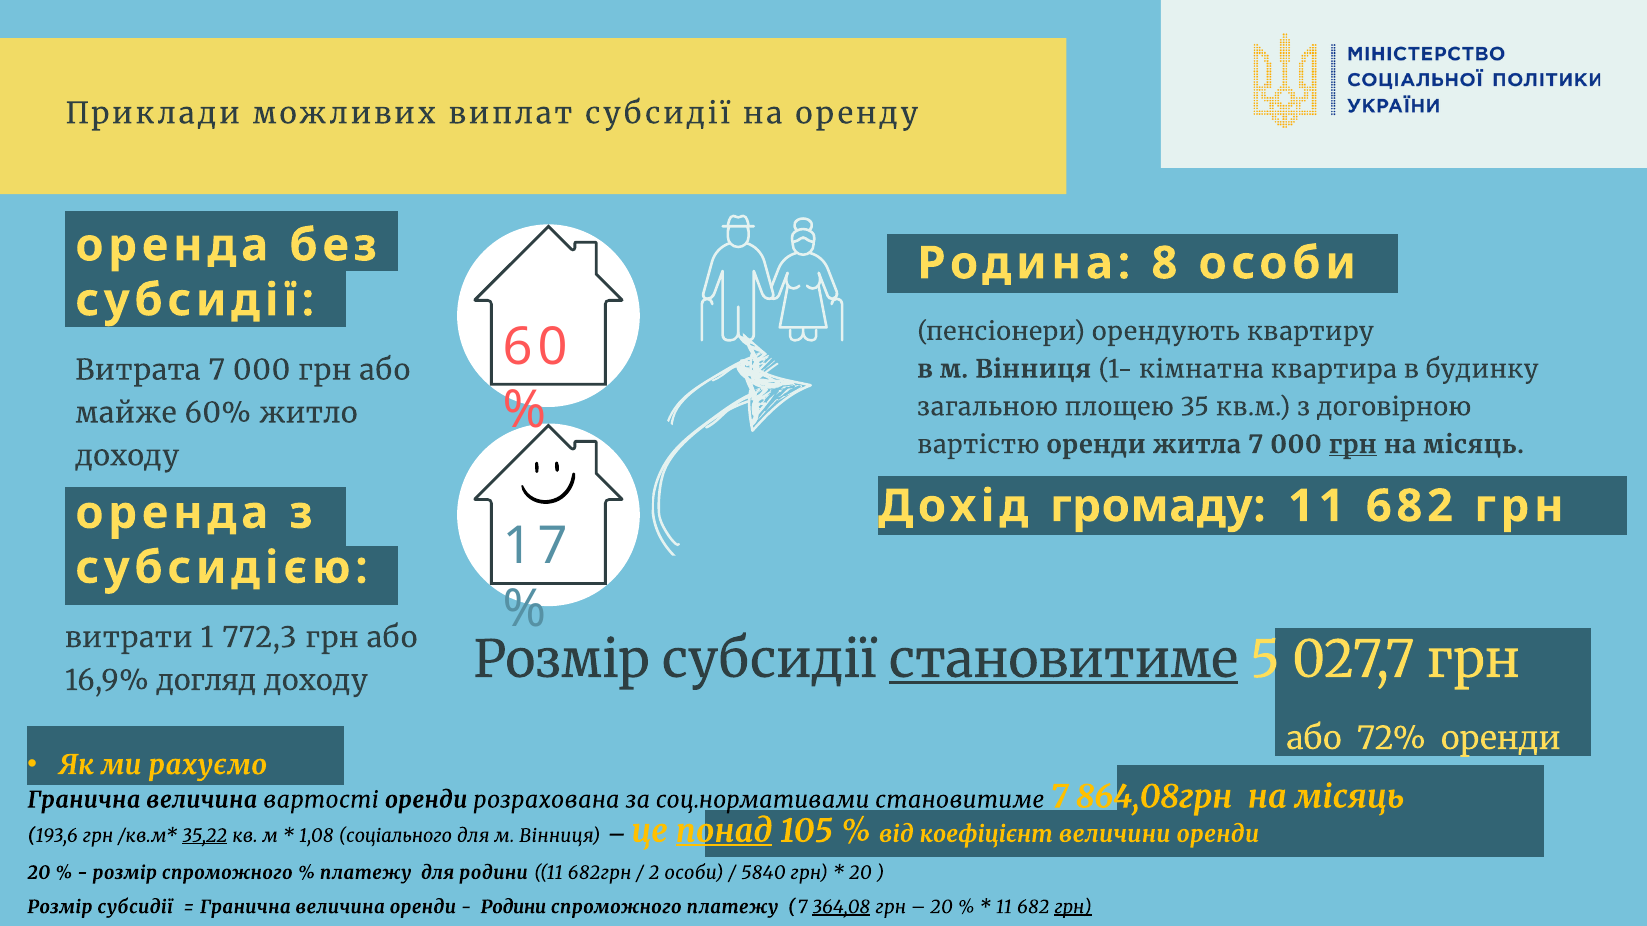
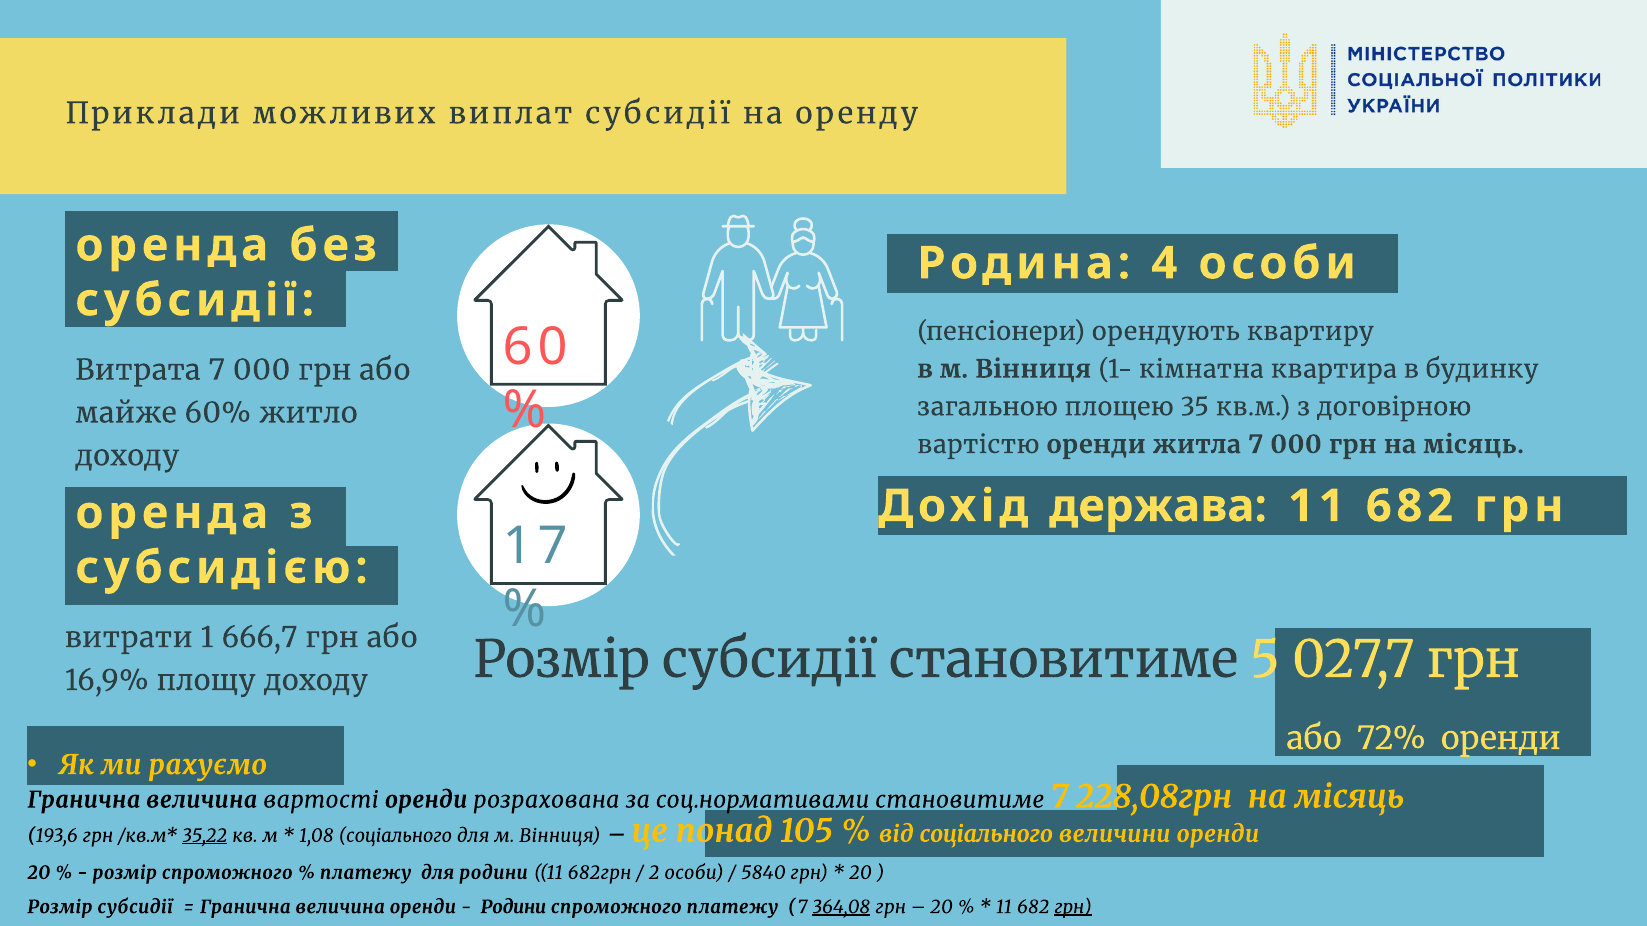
8: 8 -> 4 (1164, 263)
грн underline: present -> none (1353, 445)
громаду: громаду -> держава (1158, 506)
772,3: 772,3 -> 666,7 (260, 638)
становитиме underline: present -> none (1064, 660)
догляд: догляд -> площу (206, 681)
864,08грн: 864,08грн -> 228,08грн (1154, 797)
понад underline: present -> none (724, 832)
від коефіцієнт: коефіцієнт -> соціального (986, 835)
